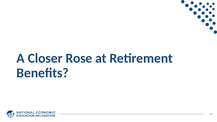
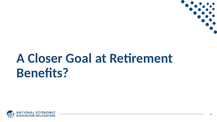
Rose: Rose -> Goal (79, 58)
